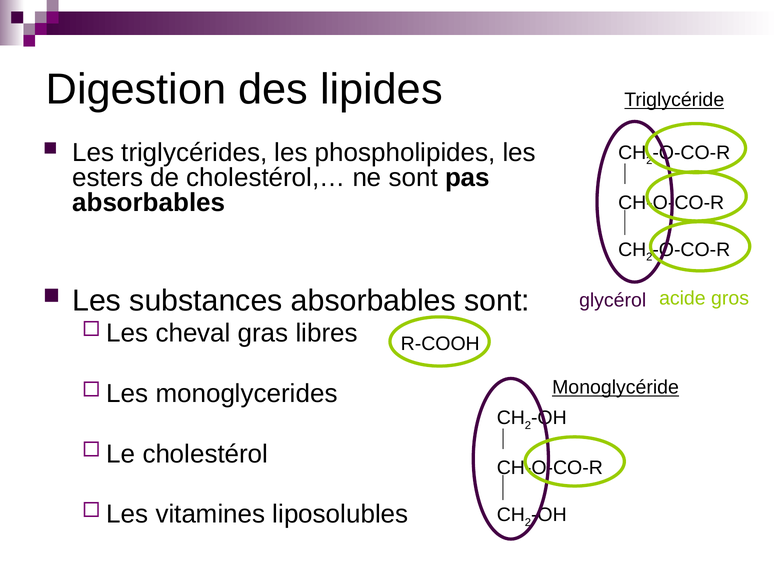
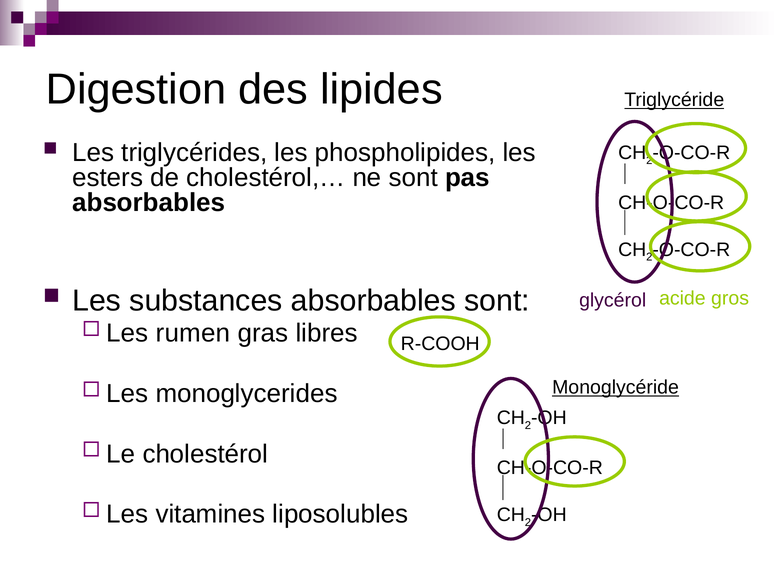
cheval: cheval -> rumen (193, 333)
